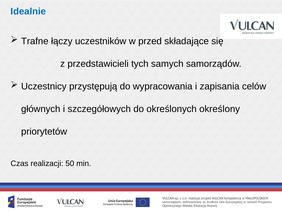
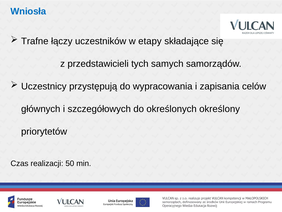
Idealnie: Idealnie -> Wniosła (28, 11)
przed: przed -> etapy (150, 41)
